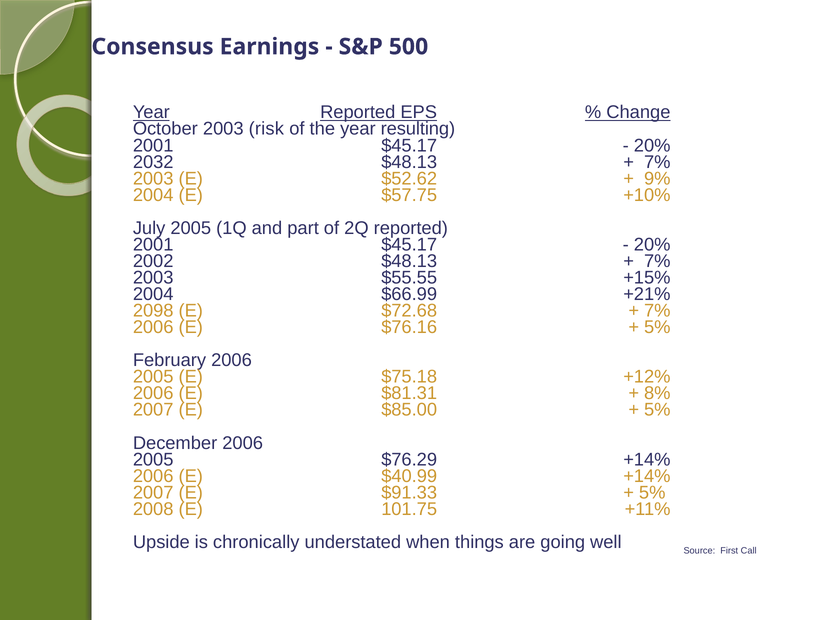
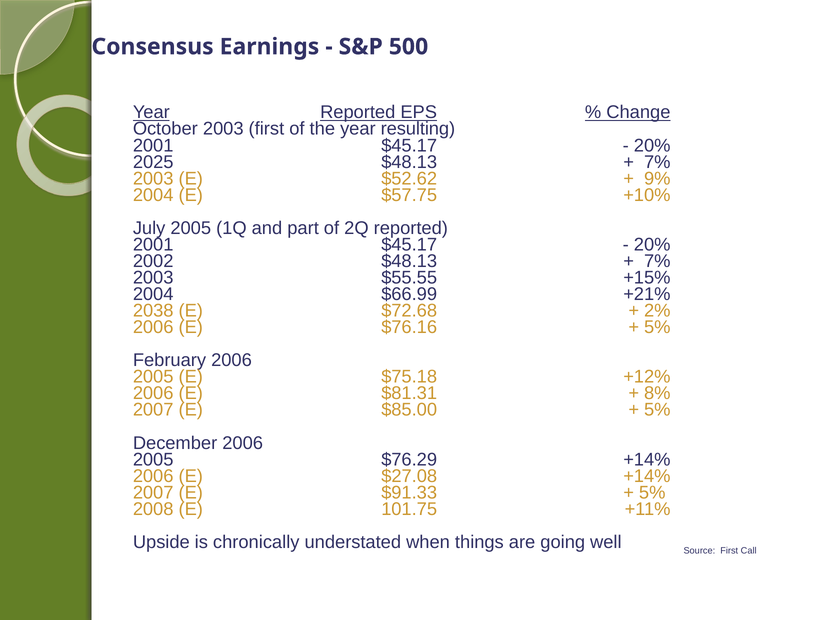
2003 risk: risk -> first (266, 129)
2032: 2032 -> 2025 (153, 162)
2098: 2098 -> 2038 (153, 310)
7%: 7% -> 2% (657, 310)
$40.99: $40.99 -> $27.08 (409, 476)
